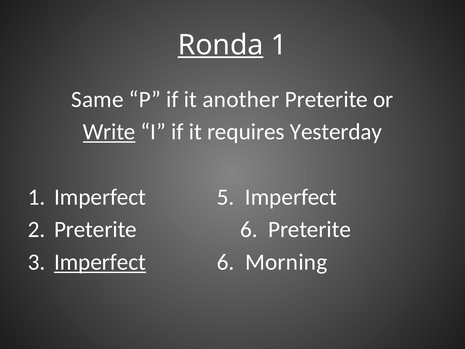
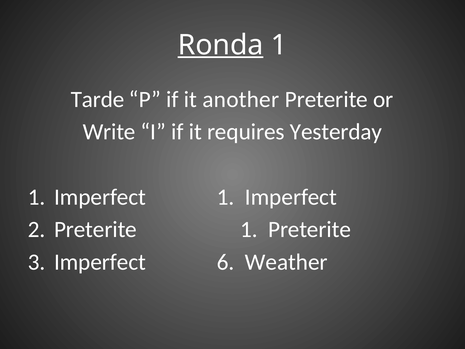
Same: Same -> Tarde (98, 99)
Write underline: present -> none (109, 132)
Imperfect 5: 5 -> 1 (226, 197)
Preterite 6: 6 -> 1 (249, 229)
Imperfect underline: present -> none (100, 262)
Morning: Morning -> Weather (286, 262)
